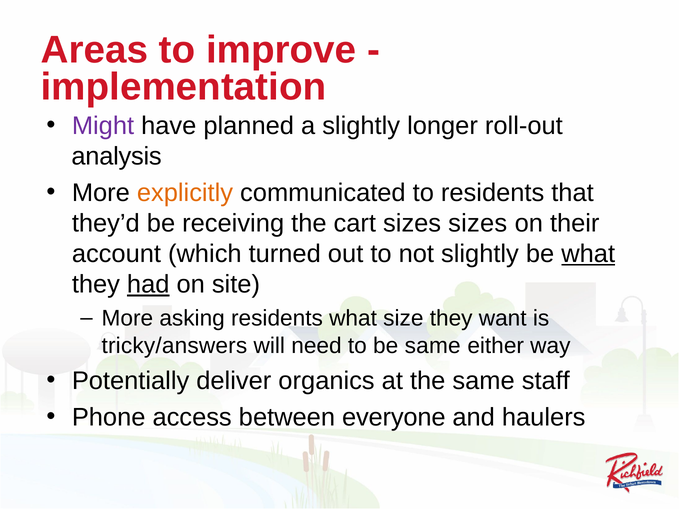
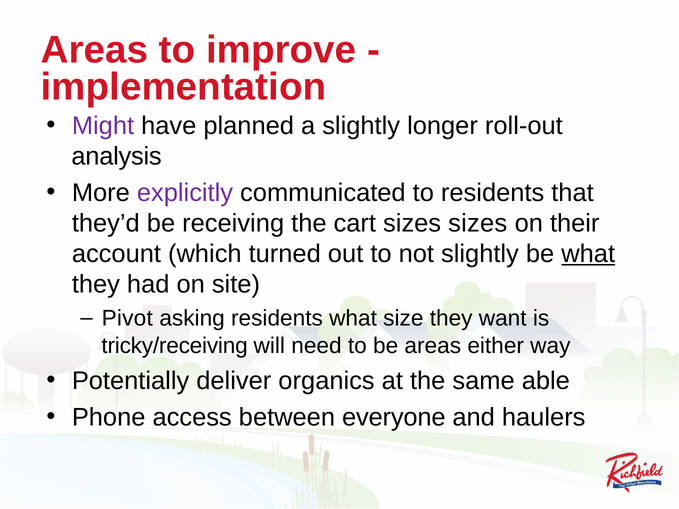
explicitly colour: orange -> purple (185, 193)
had underline: present -> none (148, 285)
More: More -> Pivot (127, 319)
tricky/answers: tricky/answers -> tricky/receiving (175, 346)
be same: same -> areas (433, 346)
staff: staff -> able (546, 381)
